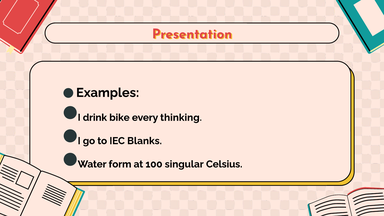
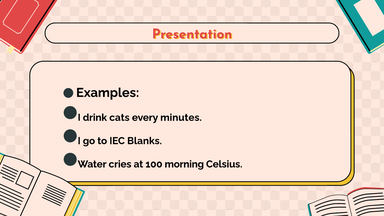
bike: bike -> cats (119, 118)
thinking: thinking -> minutes (181, 118)
form: form -> cries (120, 164)
singular: singular -> morning (184, 164)
